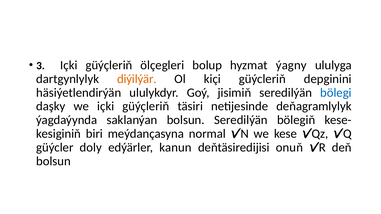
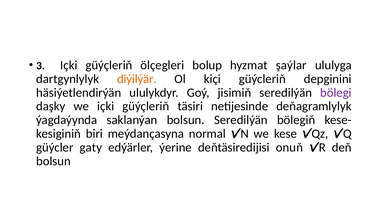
ýagny: ýagny -> şaýlar (291, 65)
bölegi colour: blue -> purple (336, 93)
doly: doly -> gaty (91, 148)
kanun: kanun -> ýerine (176, 148)
